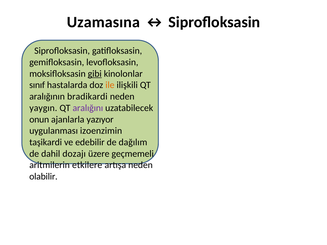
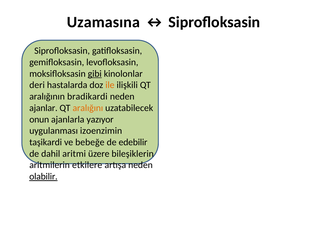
sınıf: sınıf -> deri (37, 85)
yaygın: yaygın -> ajanlar (43, 108)
aralığını colour: purple -> orange (88, 108)
edebilir: edebilir -> bebeğe (90, 142)
dağılım: dağılım -> edebilir (133, 142)
dozajı: dozajı -> aritmi (74, 154)
geçmemeli: geçmemeli -> bileşiklerin (133, 154)
olabilir underline: none -> present (43, 177)
